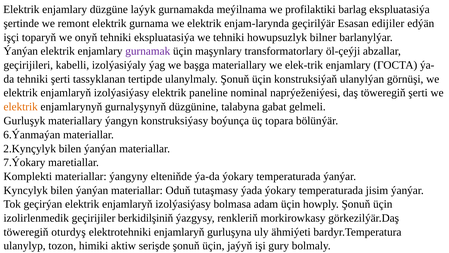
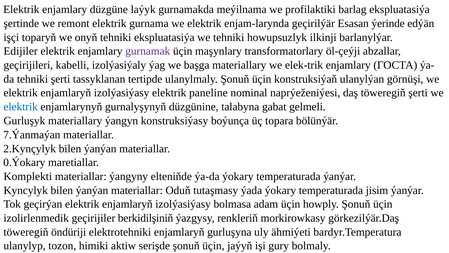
edijiler: edijiler -> ýerinde (388, 23)
bilner: bilner -> ilkinji (323, 37)
Ýanýan: Ýanýan -> Edijiler (21, 51)
elektrik colour: orange -> blue (21, 107)
6.Ýanmaýan: 6.Ýanmaýan -> 7.Ýanmaýan (32, 134)
7.Ýokary: 7.Ýokary -> 0.Ýokary (24, 162)
oturdyş: oturdyş -> öndüriji (69, 232)
